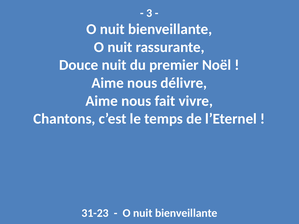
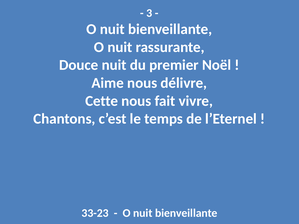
Aime: Aime -> Cette (102, 101)
31-23: 31-23 -> 33-23 (95, 213)
